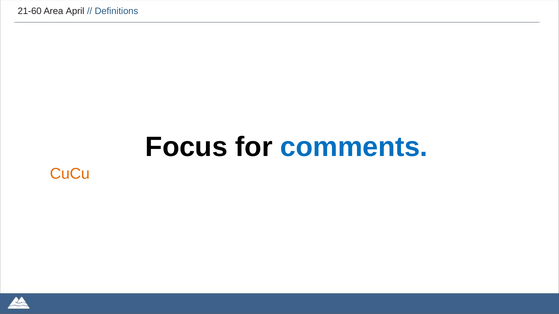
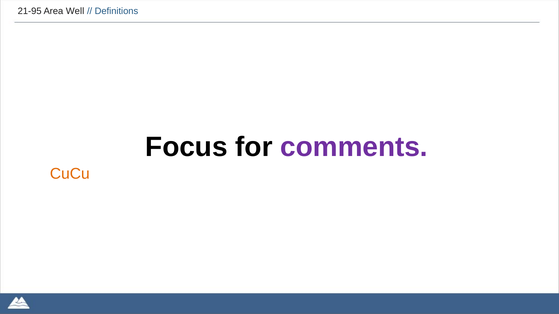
21-60: 21-60 -> 21-95 (30, 11)
April: April -> Well (75, 11)
comments colour: blue -> purple (354, 147)
